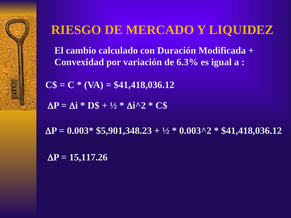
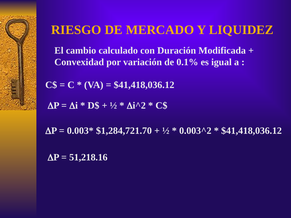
6.3%: 6.3% -> 0.1% (187, 62)
$5,901,348.23: $5,901,348.23 -> $1,284,721.70 (124, 131)
15,117.26: 15,117.26 -> 51,218.16 (88, 158)
